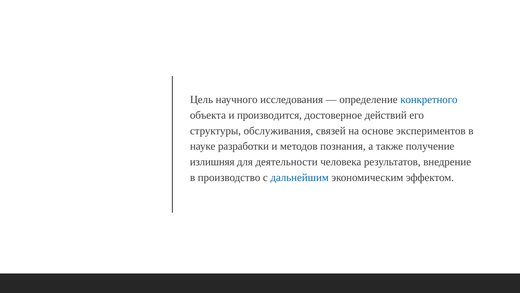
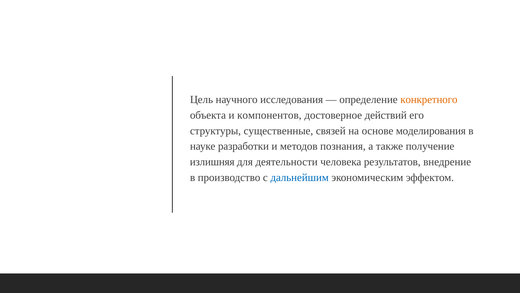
конкретного colour: blue -> orange (429, 99)
производится: производится -> компонентов (269, 115)
обслуживания: обслуживания -> существенные (278, 131)
экспериментов: экспериментов -> моделирования (431, 131)
